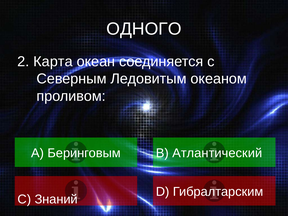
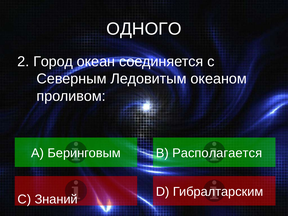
Карта: Карта -> Город (53, 61)
Атлантический: Атлантический -> Располагается (217, 153)
